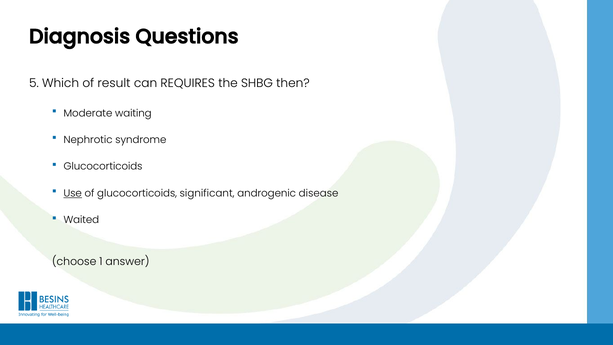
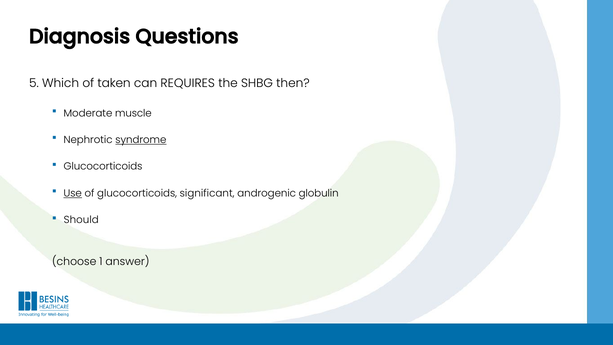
result: result -> taken (114, 83)
waiting: waiting -> muscle (133, 113)
syndrome underline: none -> present (141, 140)
disease: disease -> globulin (319, 193)
Waited: Waited -> Should (81, 220)
